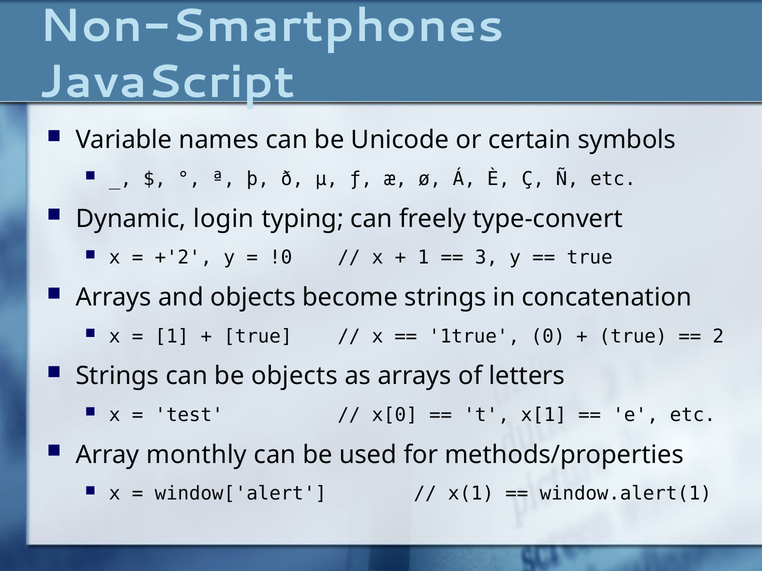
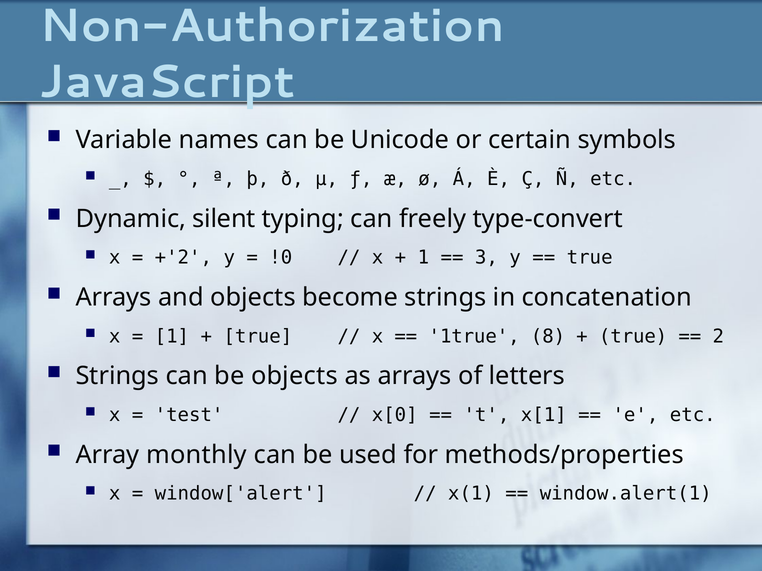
Non-Smartphones: Non-Smartphones -> Non-Authorization (272, 26)
login: login -> silent (224, 219)
0: 0 -> 8 (548, 337)
